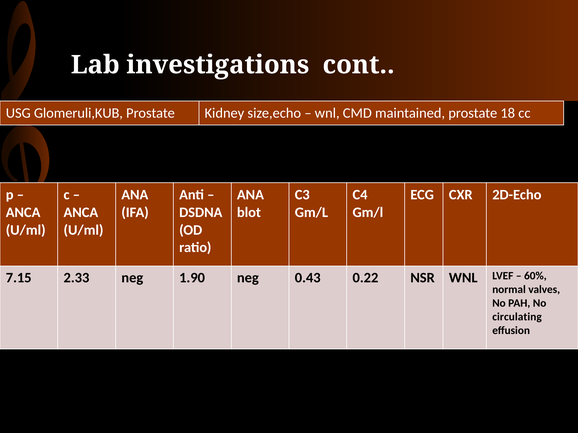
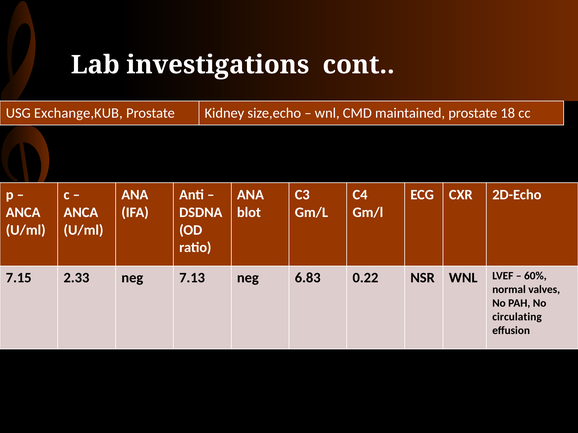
Glomeruli,KUB: Glomeruli,KUB -> Exchange,KUB (78, 113)
1.90: 1.90 -> 7.13 (192, 278)
0.43: 0.43 -> 6.83 (308, 278)
